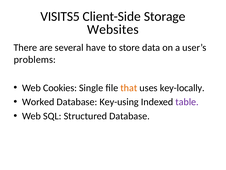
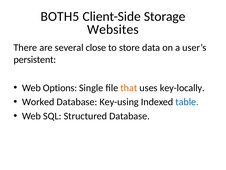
VISITS5: VISITS5 -> BOTH5 (60, 16)
have: have -> close (96, 47)
problems: problems -> persistent (35, 59)
Cookies: Cookies -> Options (60, 88)
table colour: purple -> blue (187, 102)
